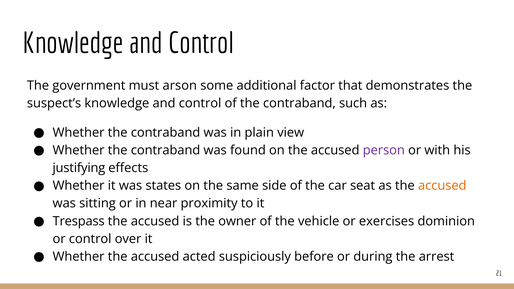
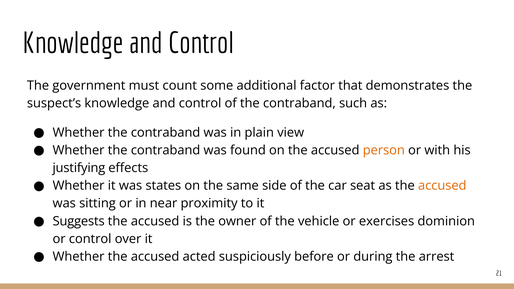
arson: arson -> count (180, 86)
person colour: purple -> orange (384, 150)
Trespass: Trespass -> Suggests (79, 221)
